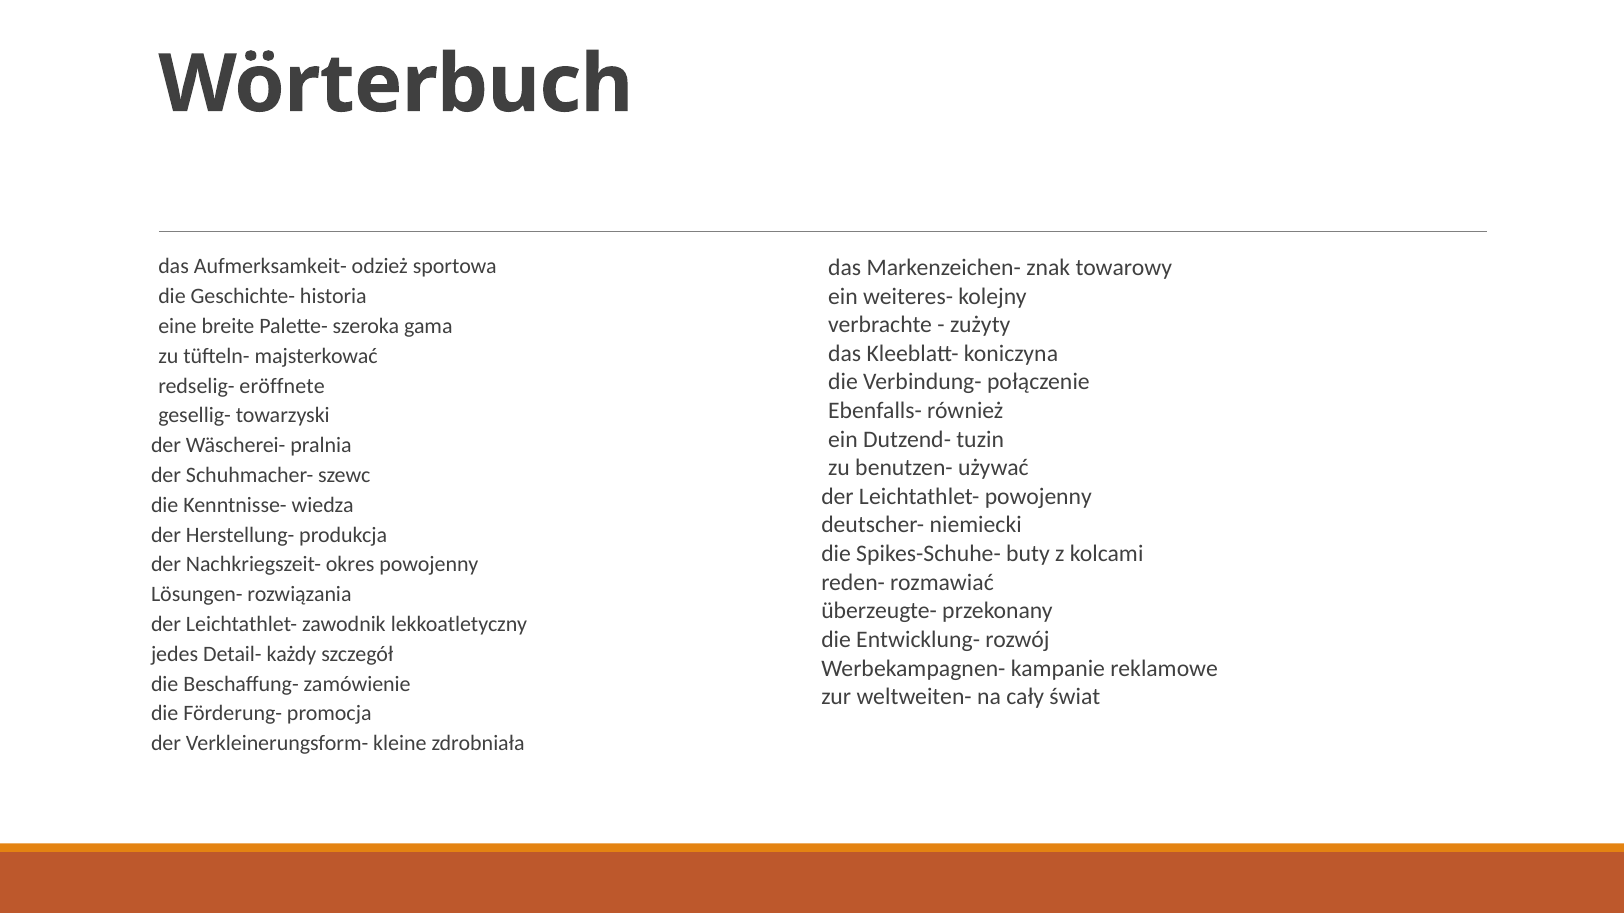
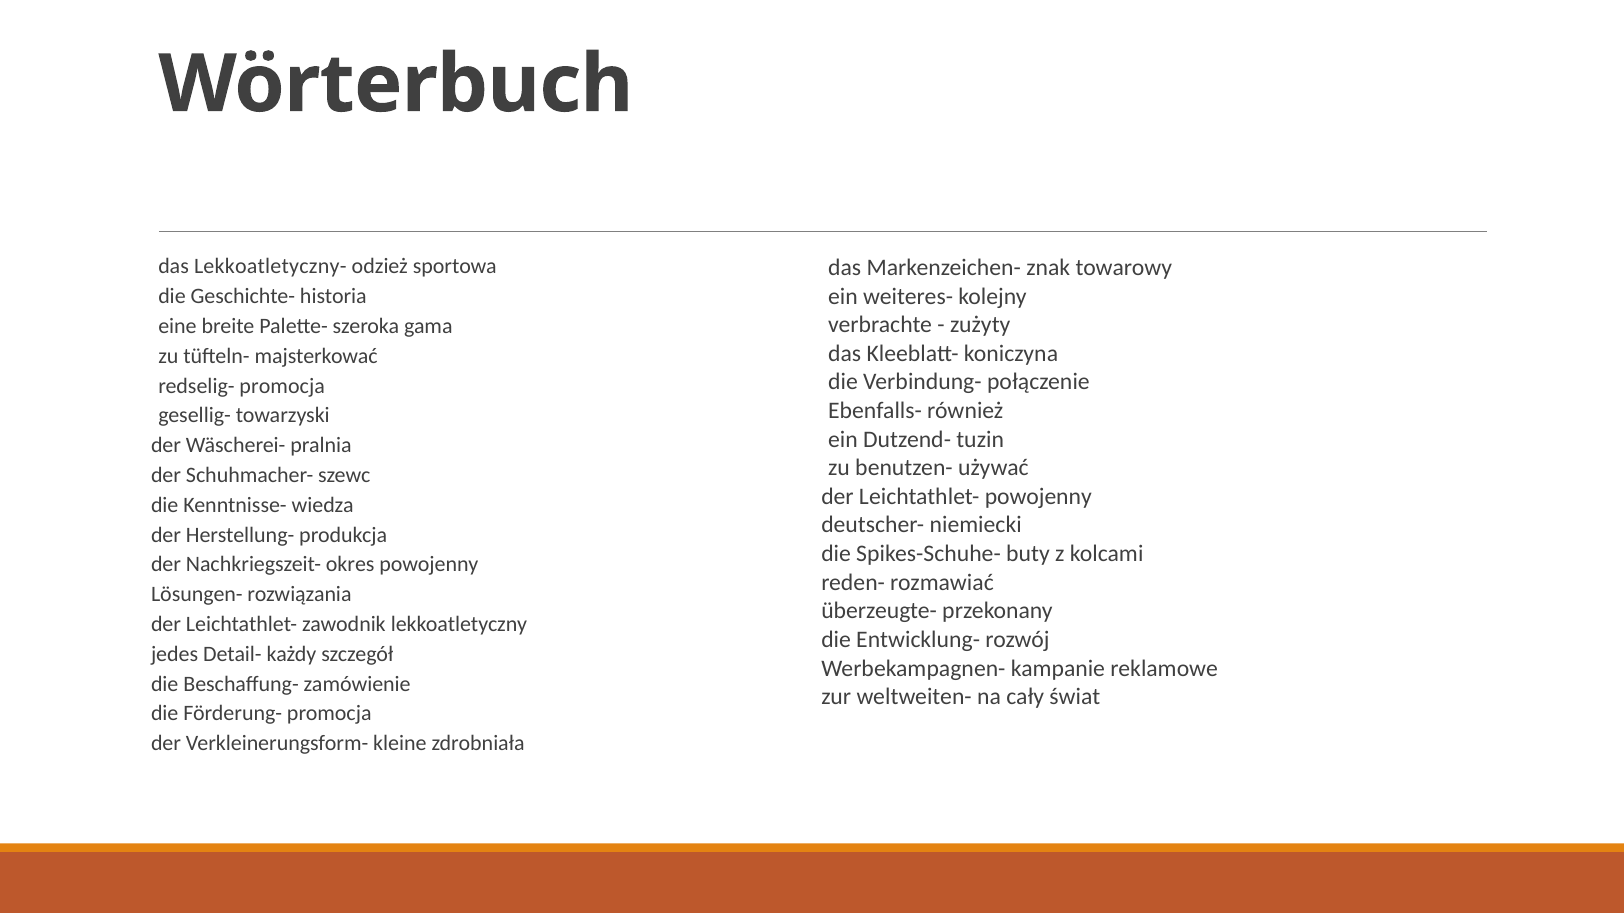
Aufmerksamkeit-: Aufmerksamkeit- -> Lekkoatletyczny- (270, 267)
redselig- eröffnete: eröffnete -> promocja (282, 386)
